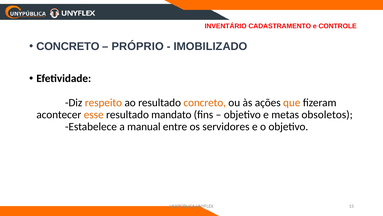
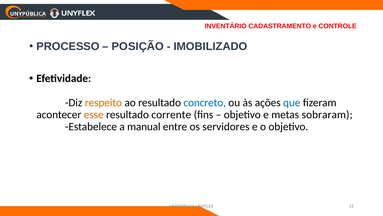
CONCRETO: CONCRETO -> PROCESSO (68, 46)
PRÓPRIO: PRÓPRIO -> POSIÇÃO (138, 46)
concreto colour: orange -> blue (205, 102)
que colour: orange -> blue (292, 102)
mandato: mandato -> corrente (171, 114)
obsoletos: obsoletos -> sobraram (327, 114)
